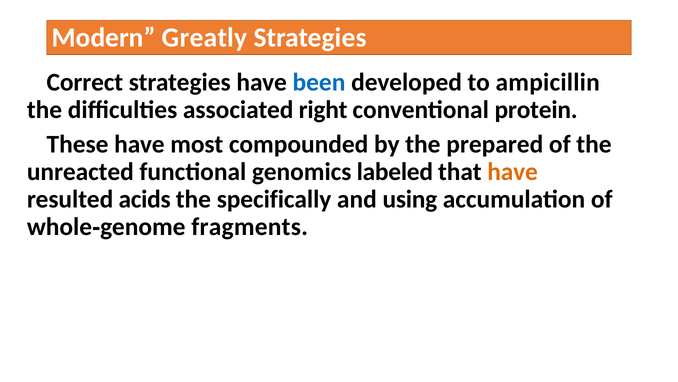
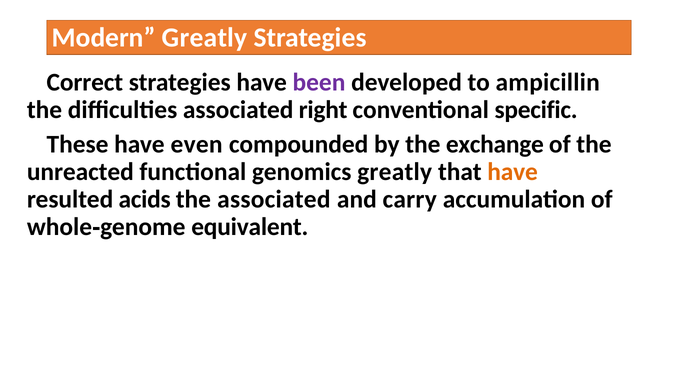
been colour: blue -> purple (319, 82)
protein: protein -> specific (536, 109)
most: most -> even (197, 144)
prepared: prepared -> exchange (495, 144)
genomics labeled: labeled -> greatly (395, 171)
the specifically: specifically -> associated (274, 199)
using: using -> carry (410, 199)
fragments: fragments -> equivalent (250, 226)
